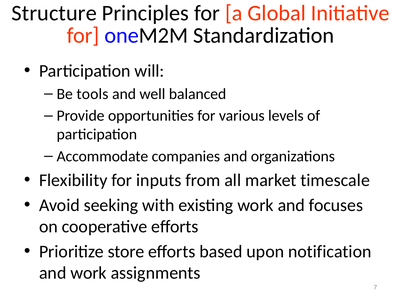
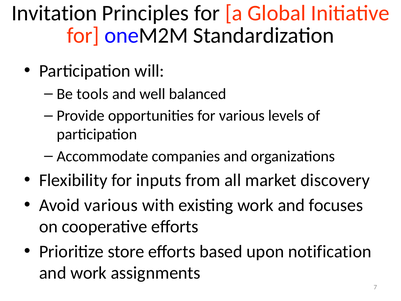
Structure: Structure -> Invitation (54, 13)
timescale: timescale -> discovery (335, 180)
Avoid seeking: seeking -> various (111, 205)
